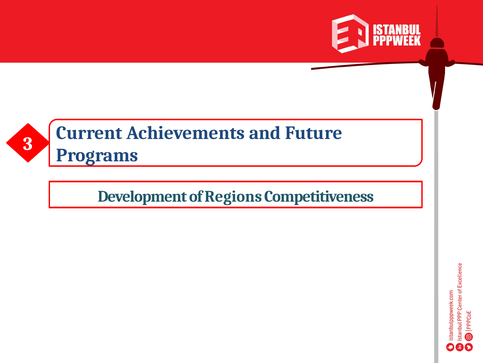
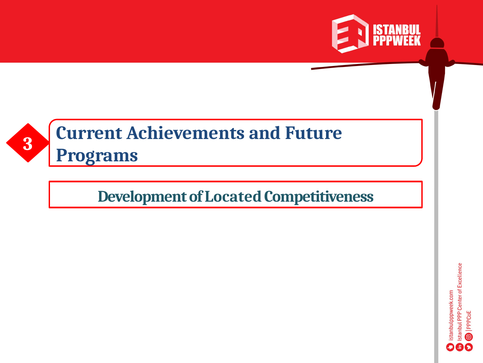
Regions: Regions -> Located (233, 196)
